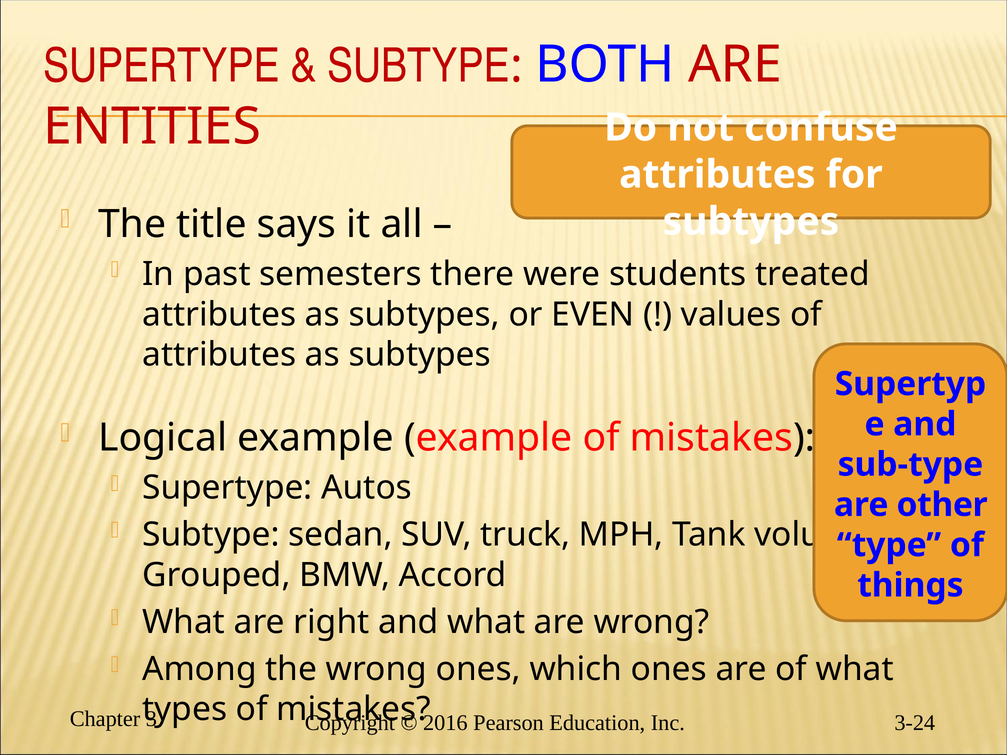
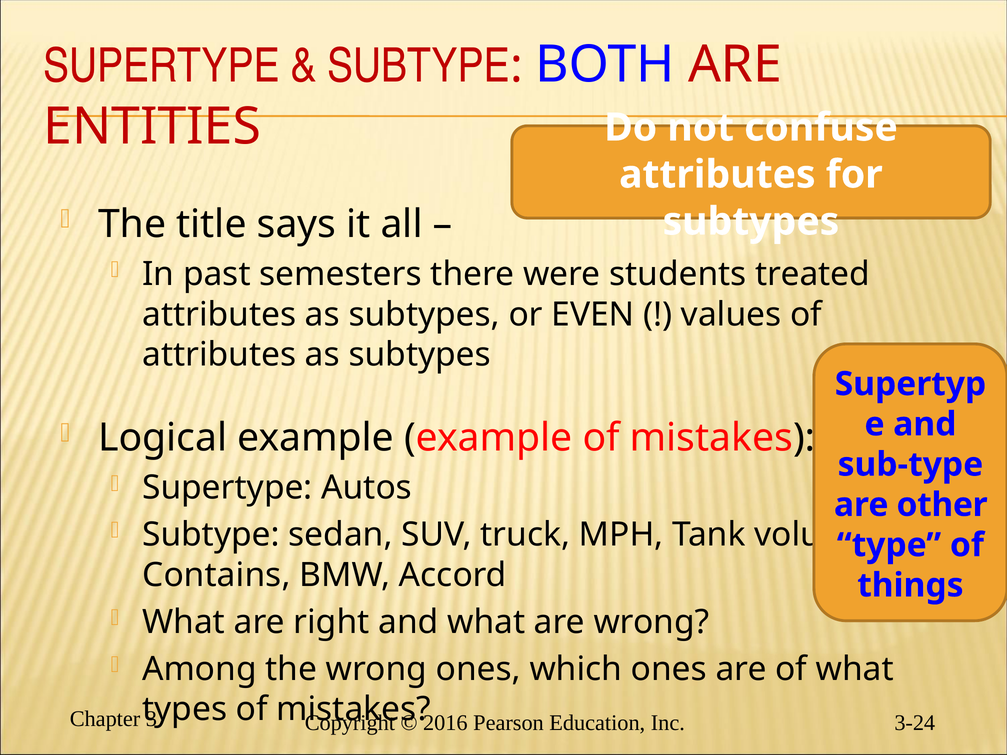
Grouped: Grouped -> Contains (216, 575)
